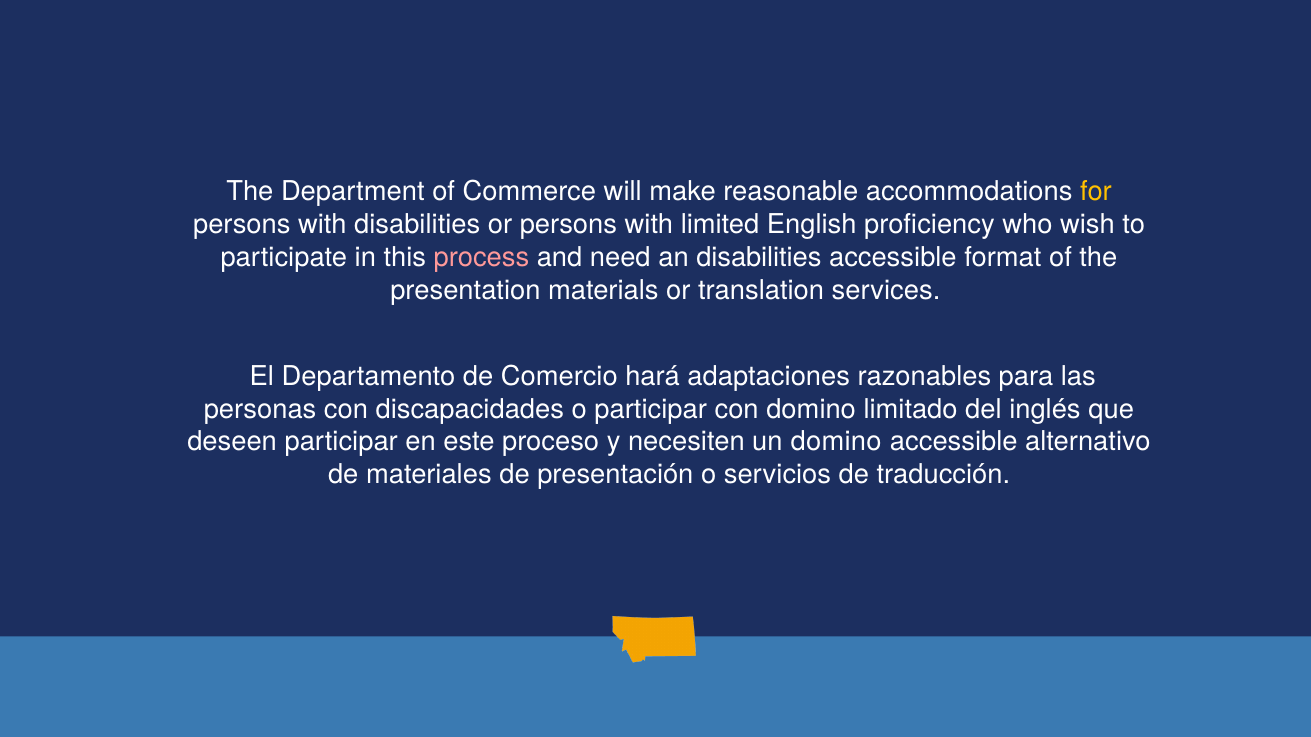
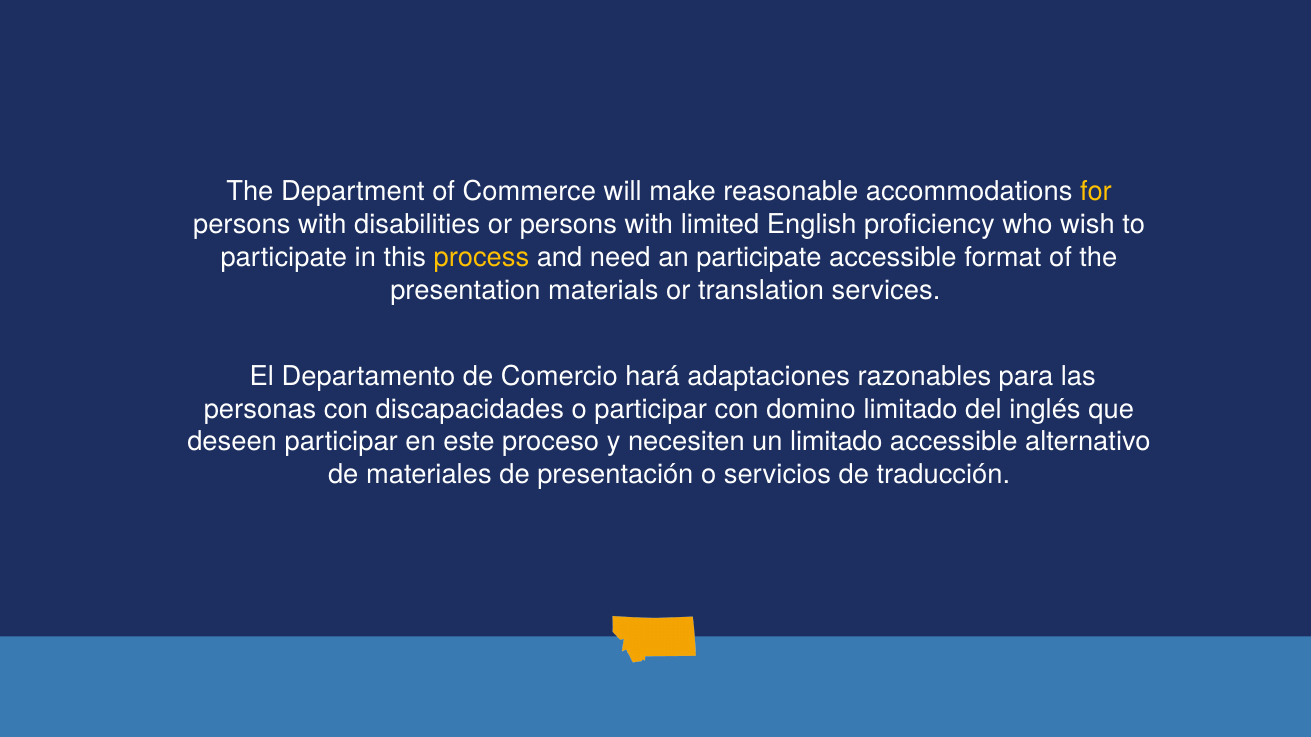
process colour: pink -> yellow (481, 258)
an disabilities: disabilities -> participate (759, 258)
un domino: domino -> limitado (836, 442)
